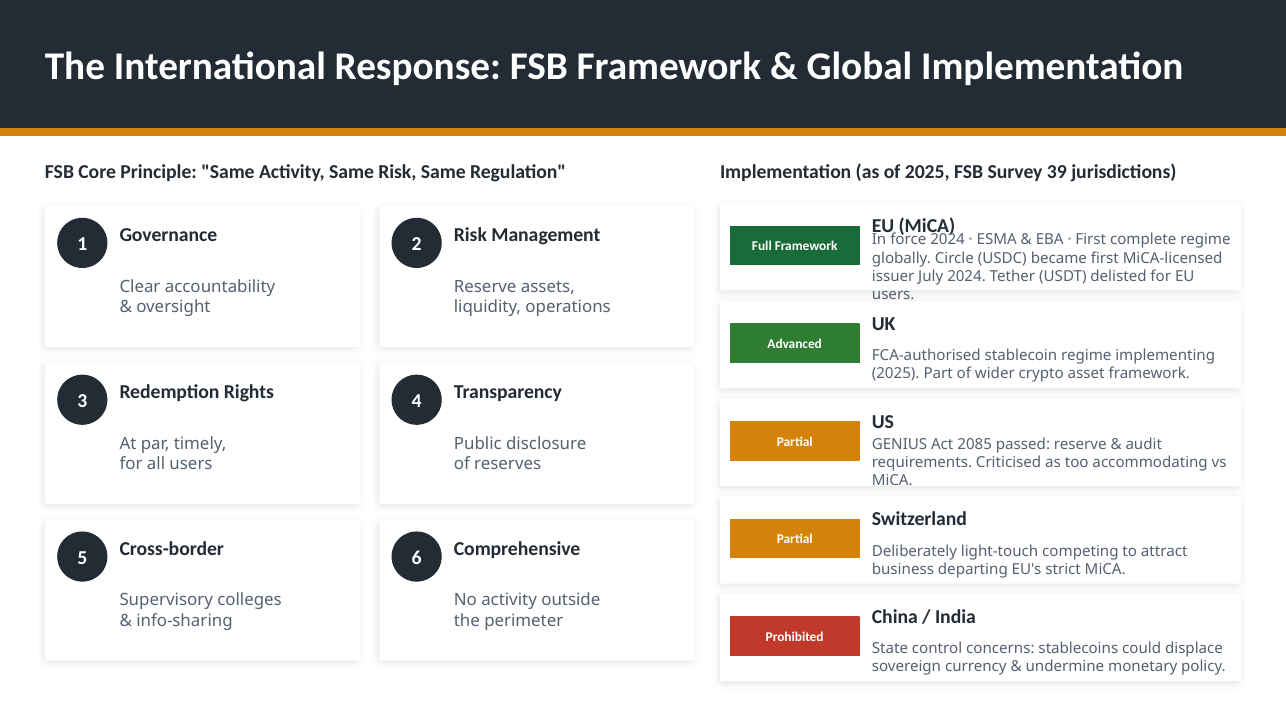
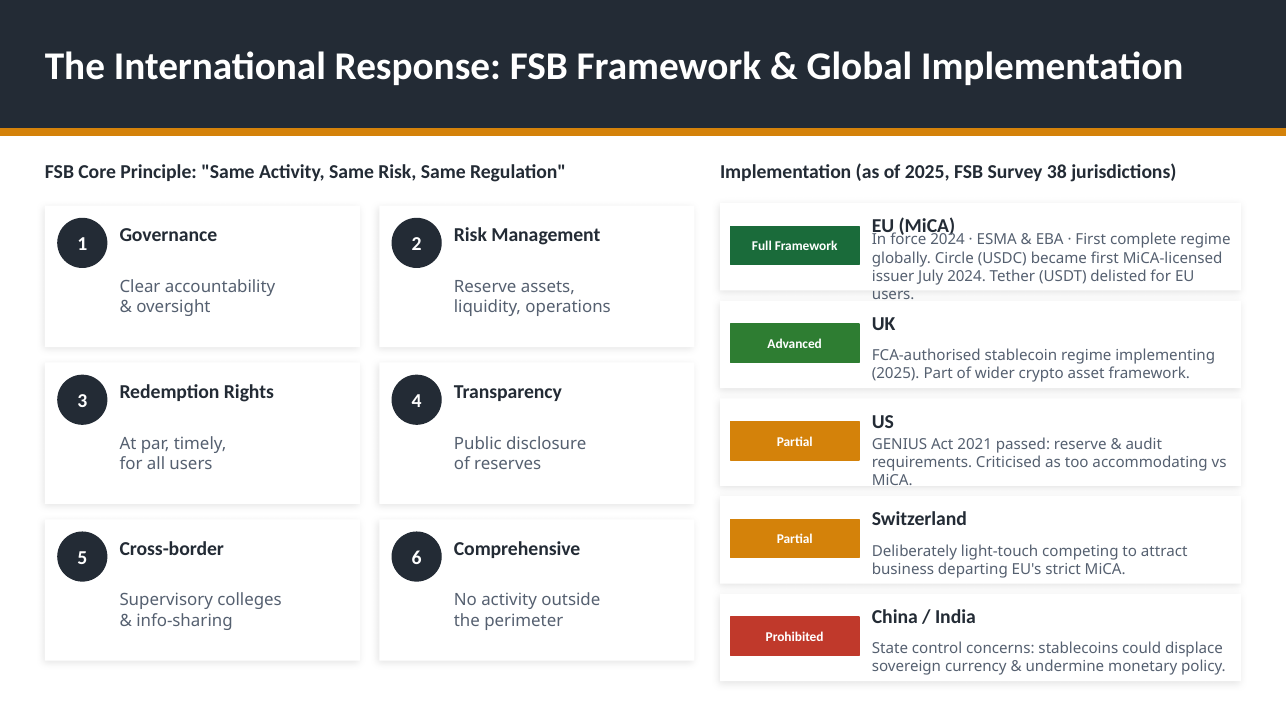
39: 39 -> 38 (1057, 172)
2085: 2085 -> 2021 (975, 444)
